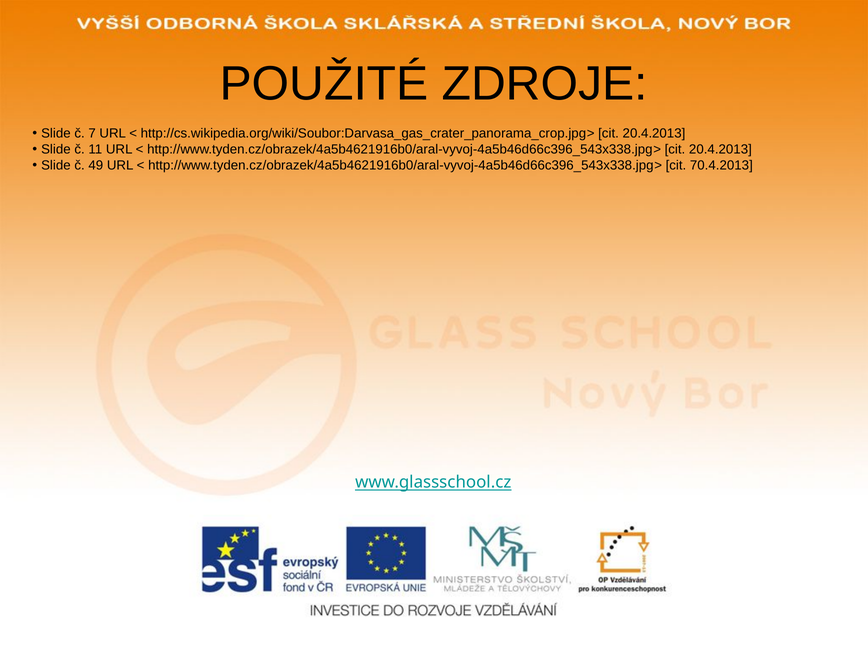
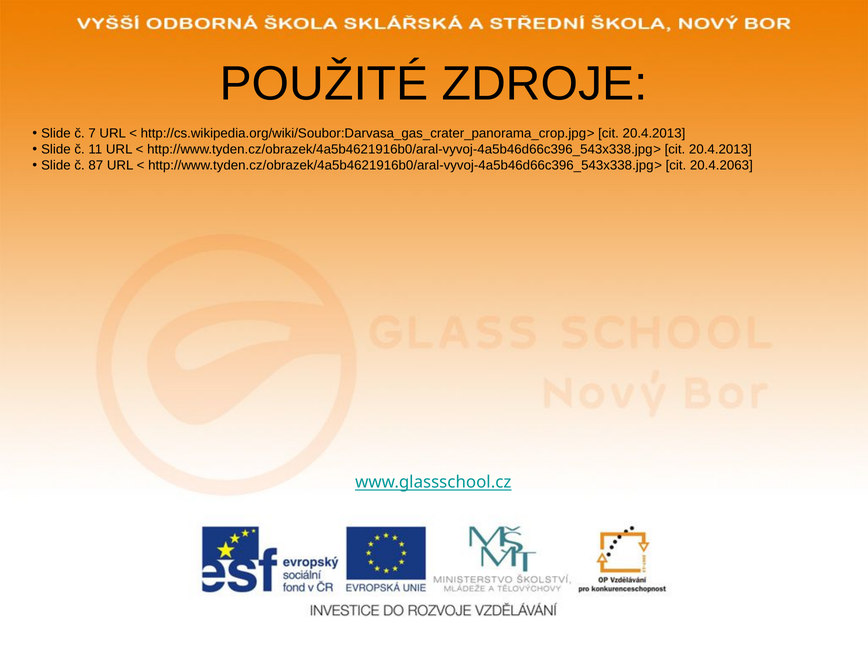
49: 49 -> 87 (96, 165)
70.4.2013: 70.4.2013 -> 20.4.2063 (721, 165)
